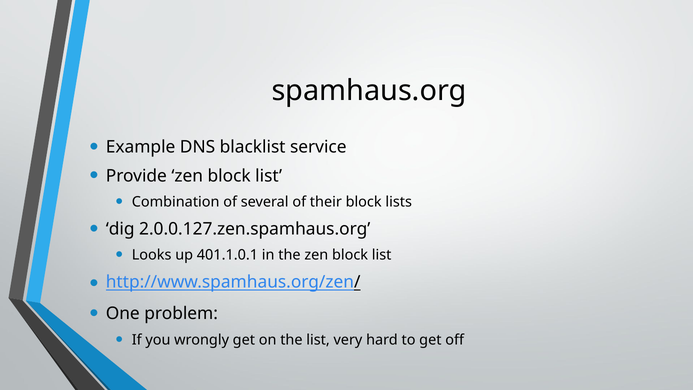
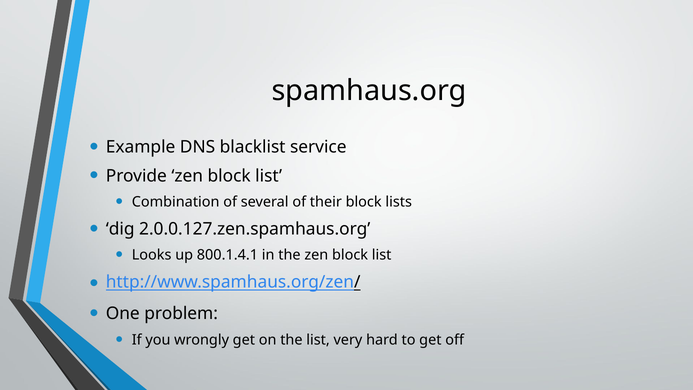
401.1.0.1: 401.1.0.1 -> 800.1.4.1 (227, 255)
